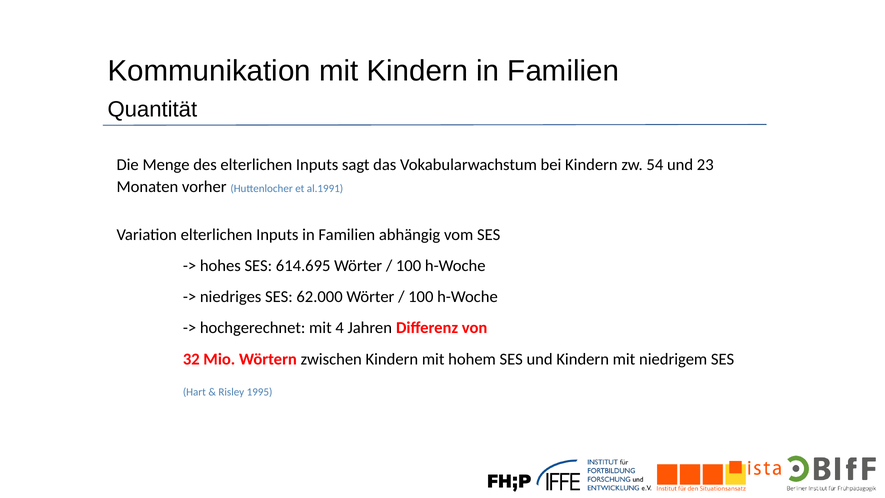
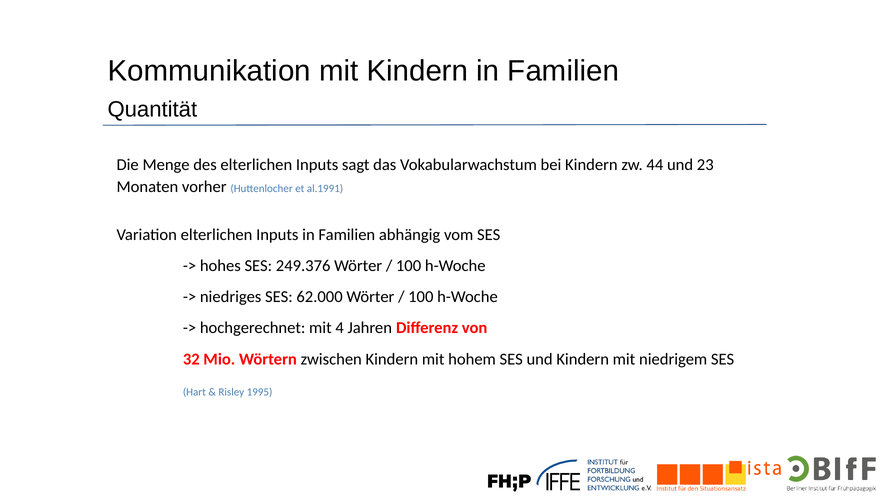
54: 54 -> 44 (655, 165)
614.695: 614.695 -> 249.376 (303, 266)
